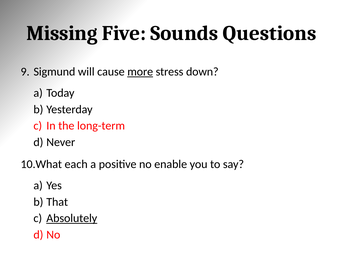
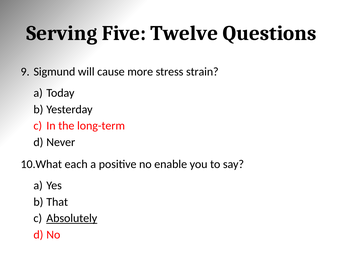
Missing: Missing -> Serving (62, 33)
Sounds: Sounds -> Twelve (184, 33)
more underline: present -> none (140, 72)
down: down -> strain (202, 72)
